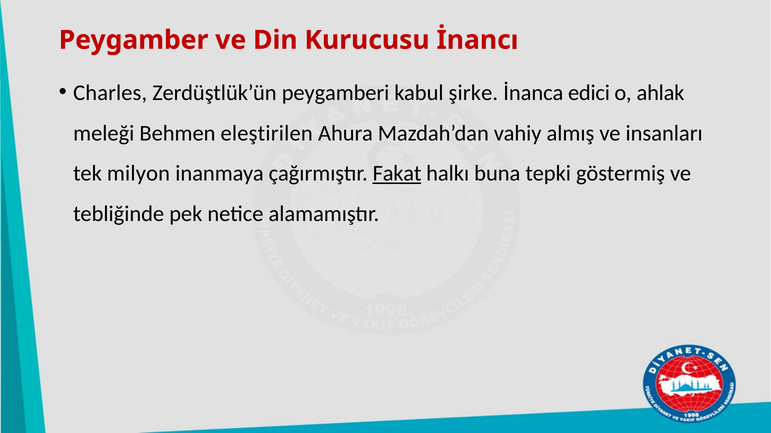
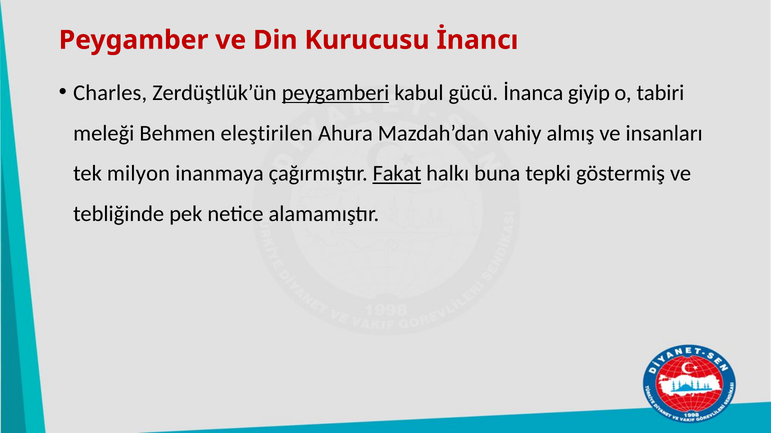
peygamberi underline: none -> present (336, 93)
şirke: şirke -> gücü (473, 93)
edici: edici -> giyip (589, 93)
ahlak: ahlak -> tabiri (660, 93)
